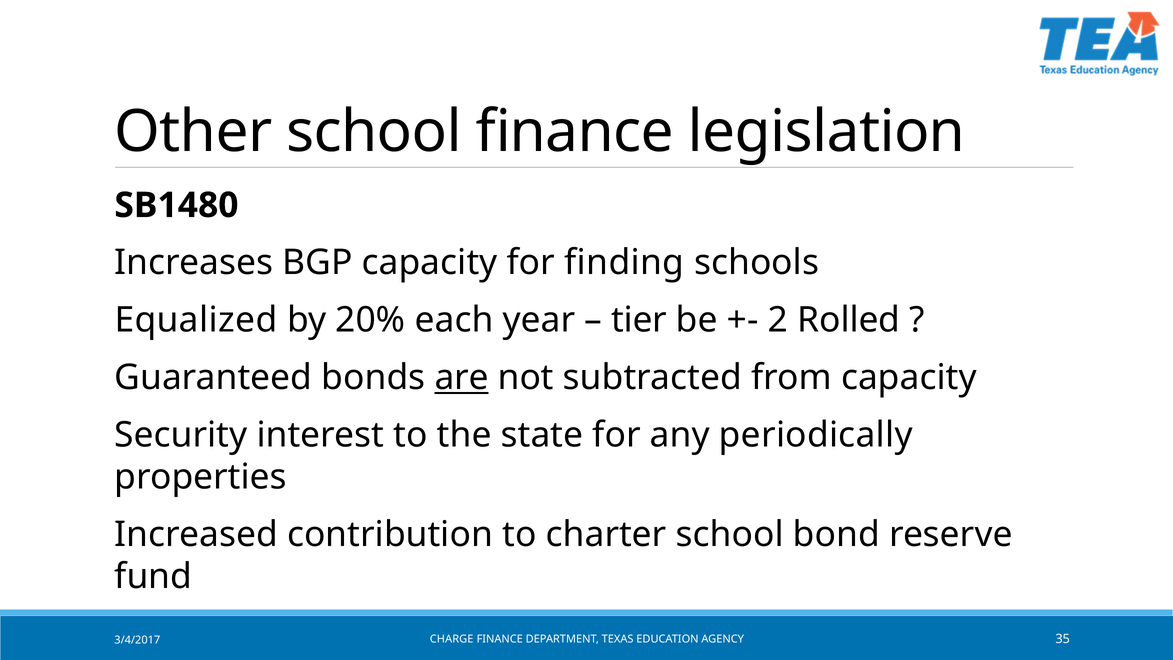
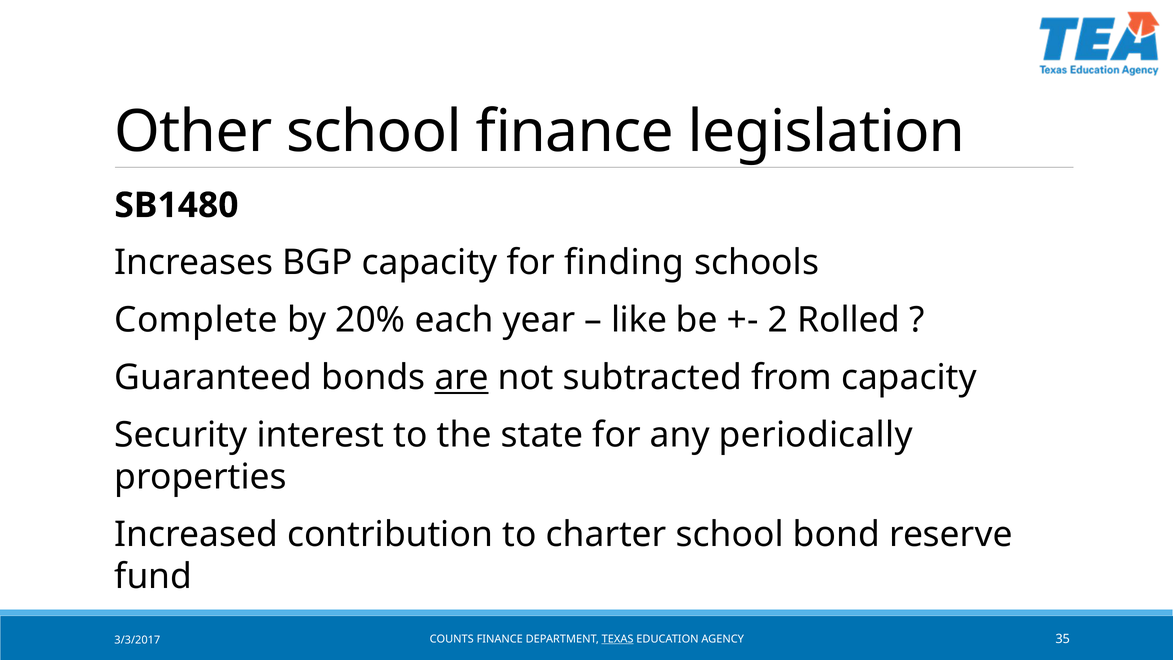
Equalized: Equalized -> Complete (196, 320)
tier: tier -> like (639, 320)
CHARGE: CHARGE -> COUNTS (452, 639)
TEXAS underline: none -> present (618, 639)
3/4/2017: 3/4/2017 -> 3/3/2017 (137, 640)
